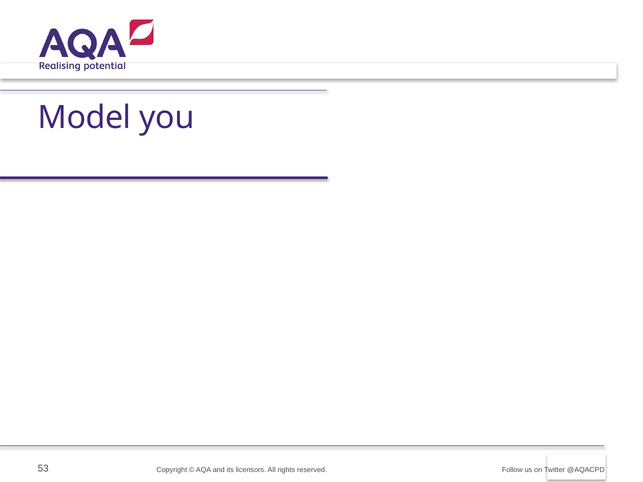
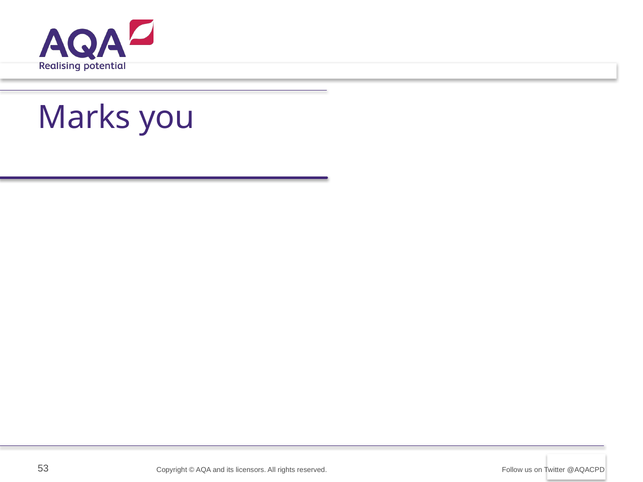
Model: Model -> Marks (84, 118)
